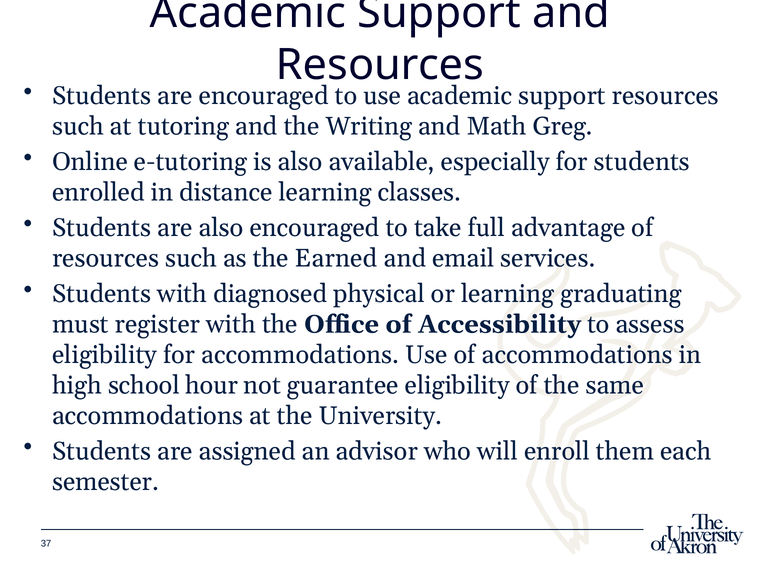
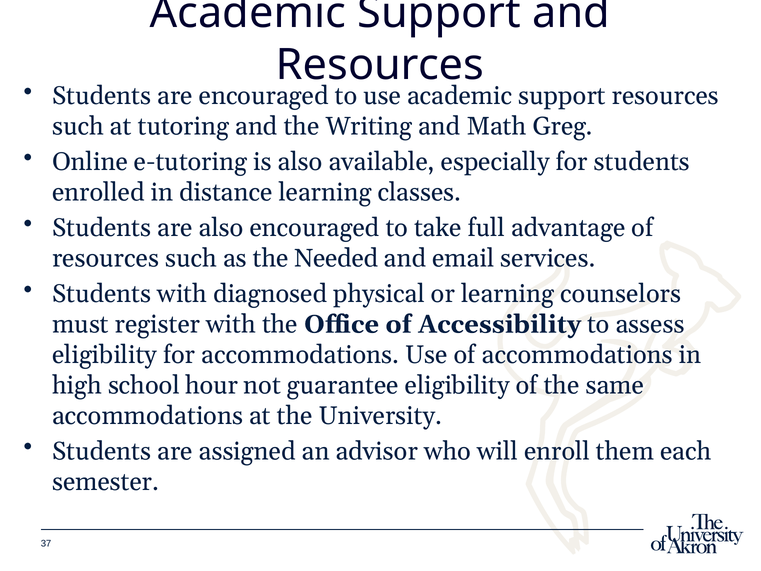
Earned: Earned -> Needed (336, 258)
graduating: graduating -> counselors (621, 294)
